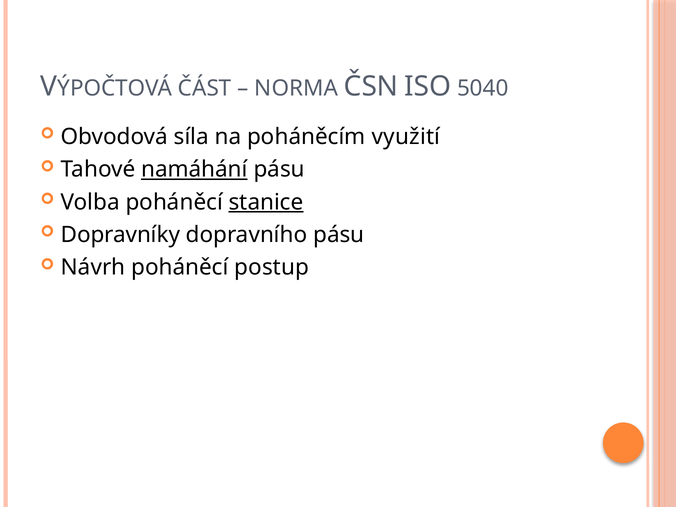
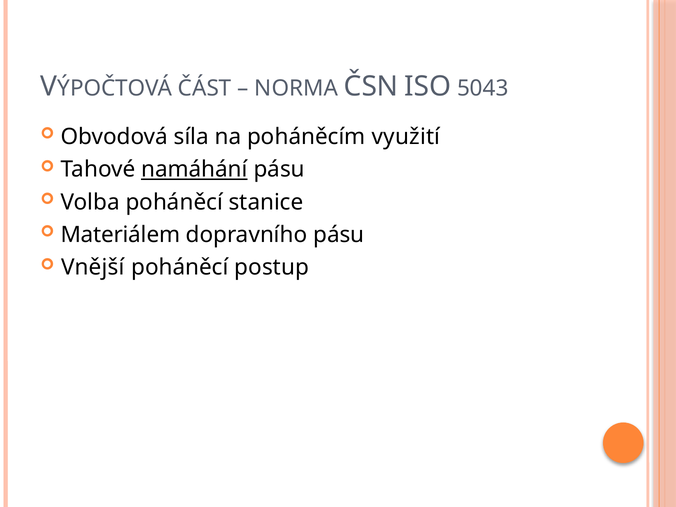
5040: 5040 -> 5043 (483, 88)
stanice underline: present -> none (266, 202)
Dopravníky: Dopravníky -> Materiálem (120, 235)
Návrh: Návrh -> Vnější (93, 267)
